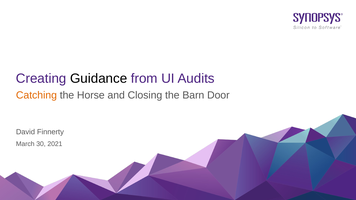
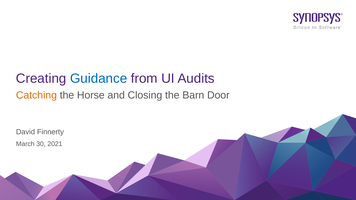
Guidance colour: black -> blue (99, 78)
